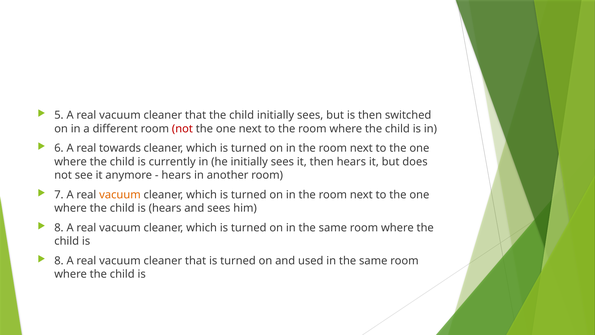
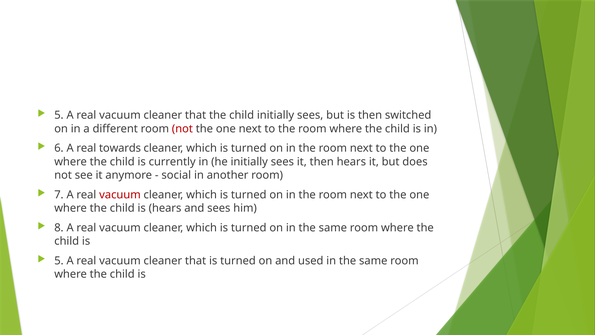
hears: hears -> social (176, 175)
vacuum colour: orange -> red (120, 194)
8: 8 -> 5 (59, 260)
